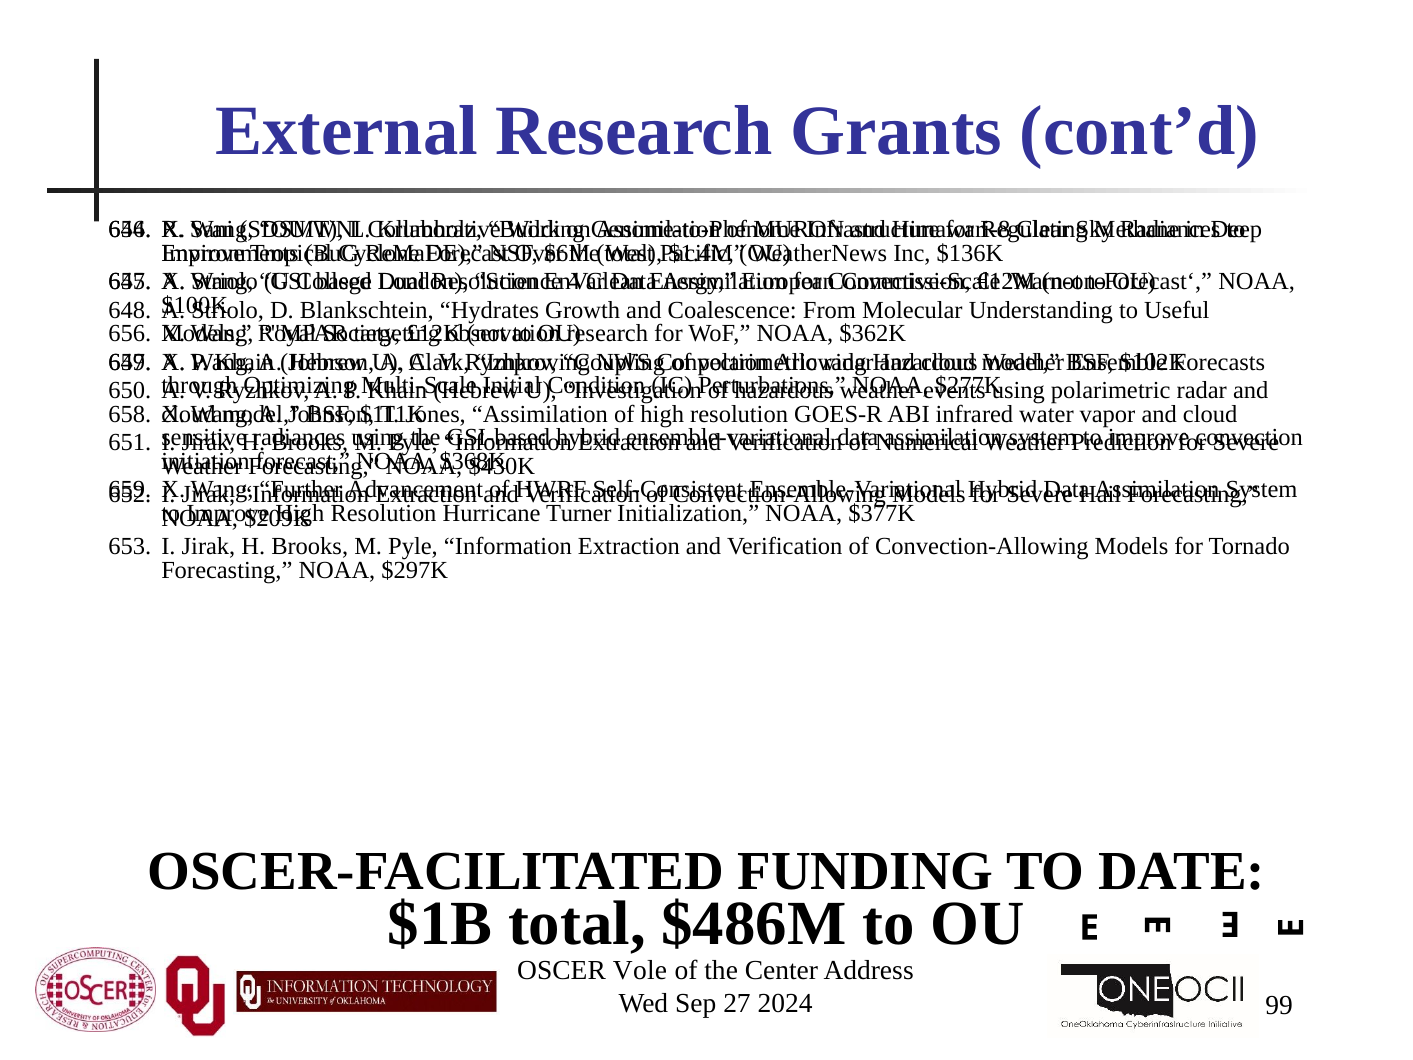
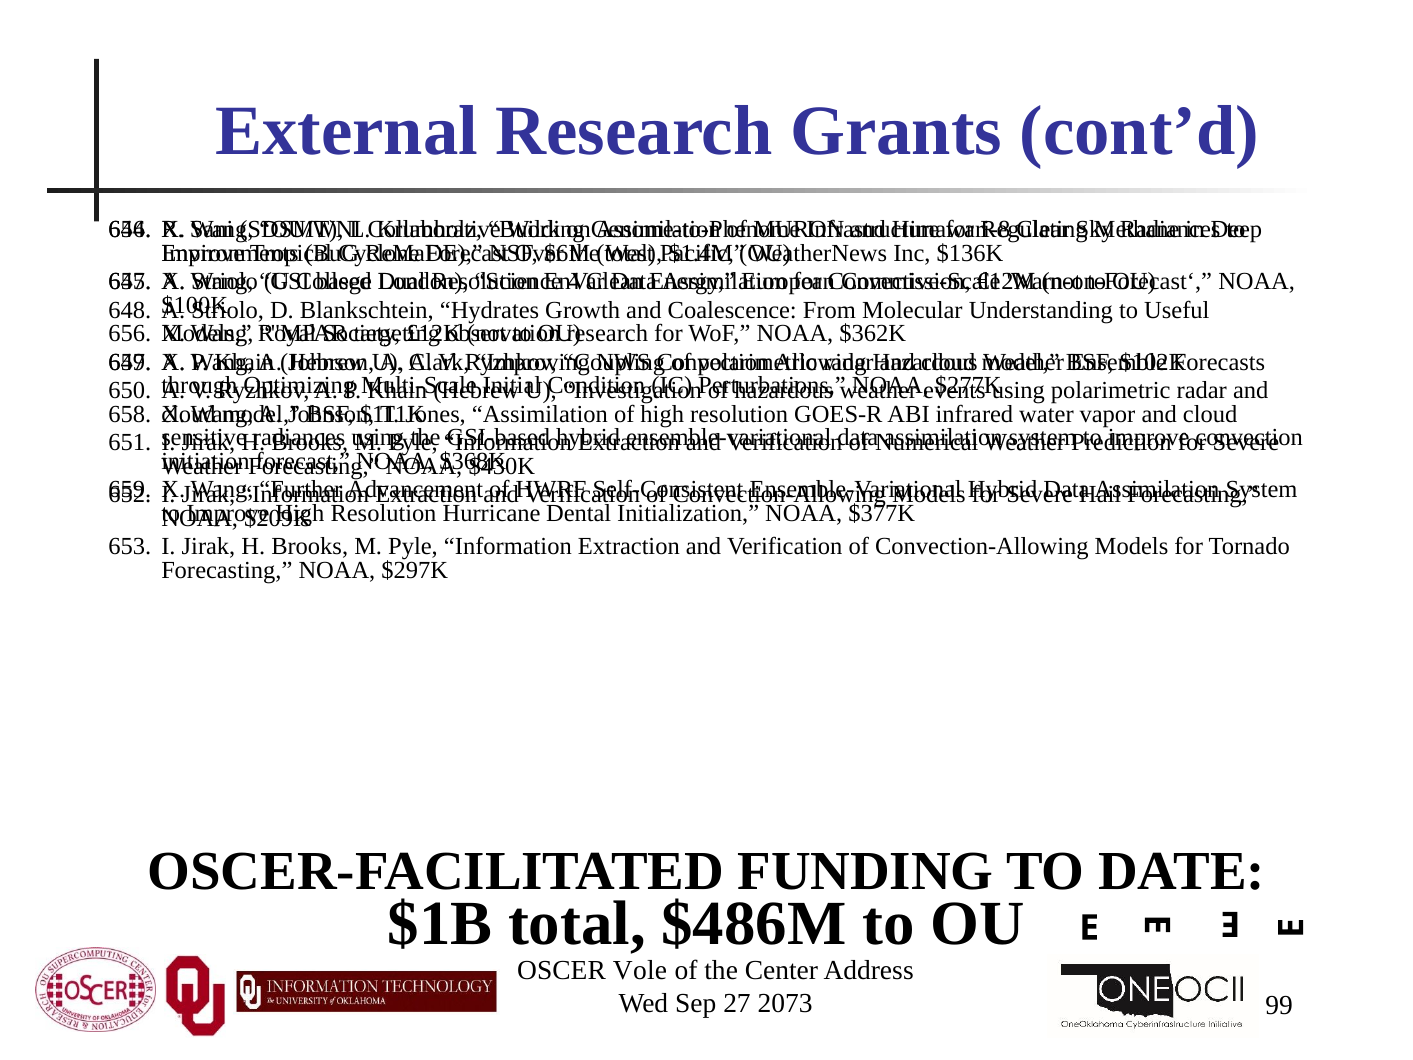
Turner: Turner -> Dental (579, 513)
2024: 2024 -> 2073 (785, 1003)
